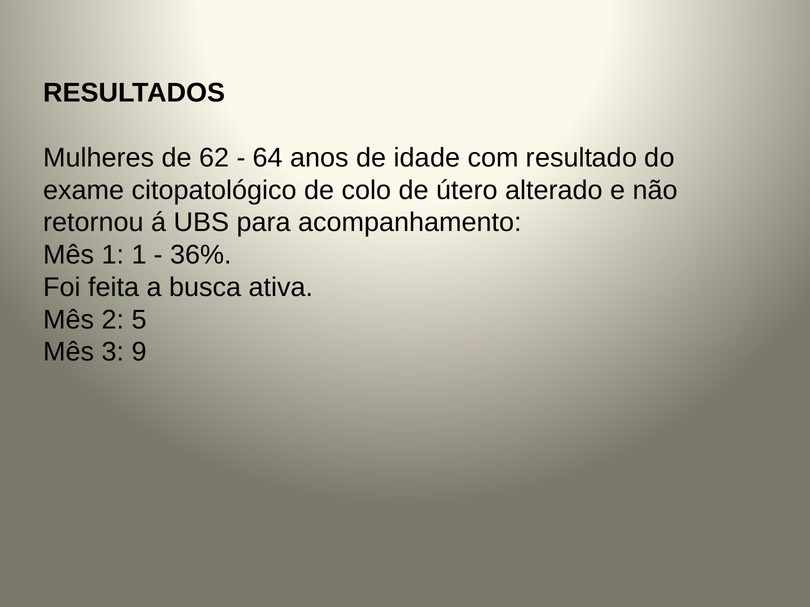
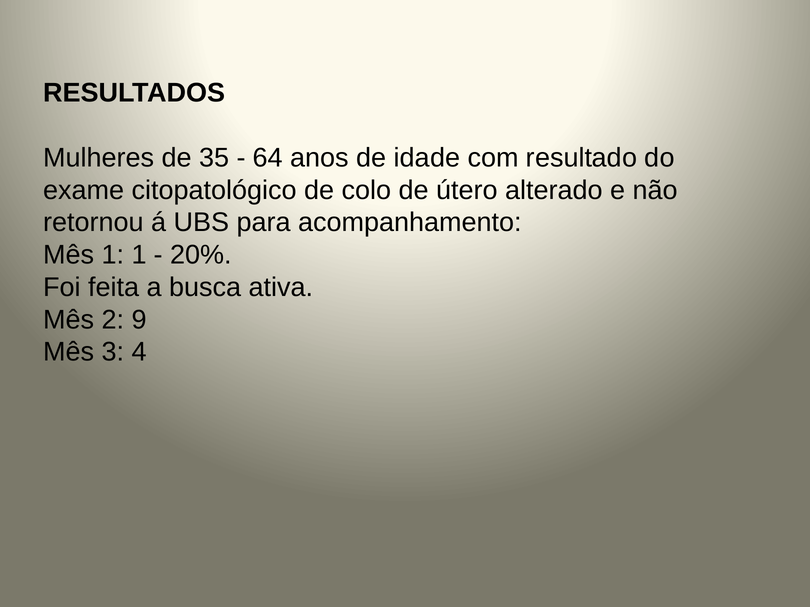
62: 62 -> 35 (214, 158)
36%: 36% -> 20% (201, 255)
5: 5 -> 9 (139, 320)
9: 9 -> 4 (139, 352)
